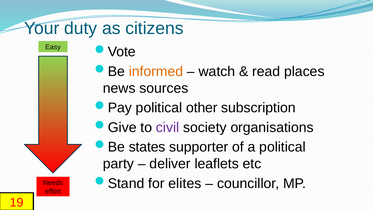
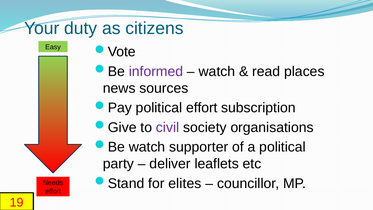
informed colour: orange -> purple (156, 71)
political other: other -> effort (202, 108)
states: states -> watch (147, 147)
